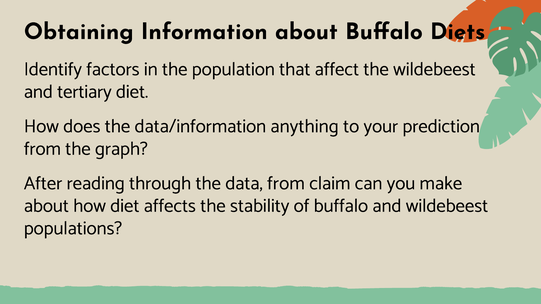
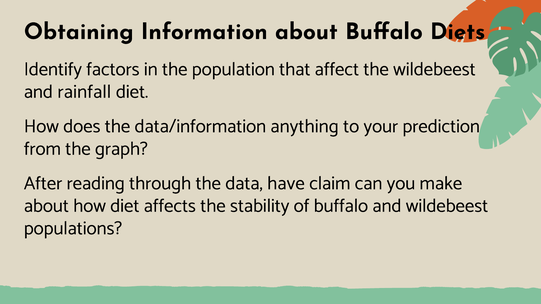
tertiary: tertiary -> rainfall (84, 92)
data from: from -> have (286, 183)
